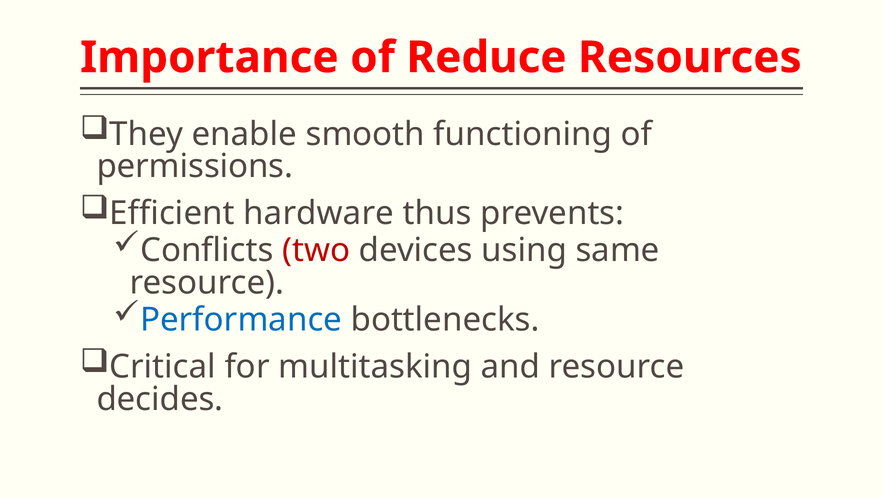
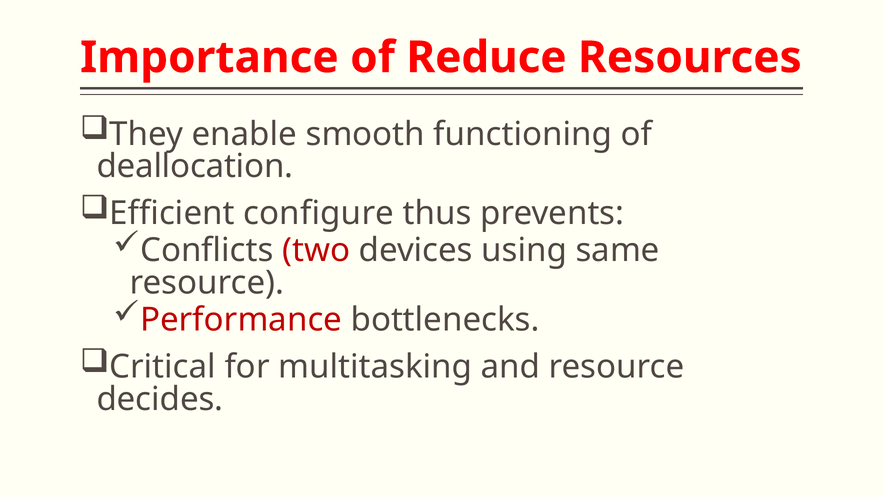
permissions: permissions -> deallocation (195, 166)
hardware: hardware -> configure (319, 213)
Performance colour: blue -> red (241, 320)
